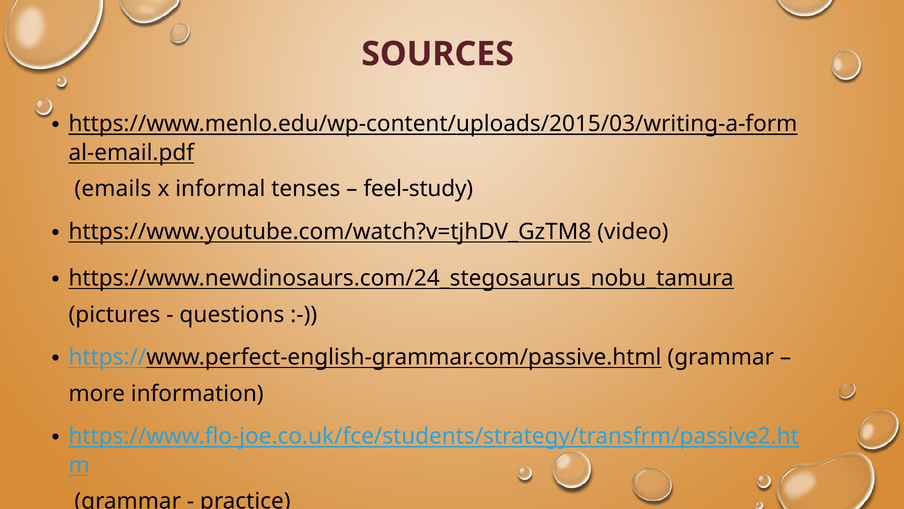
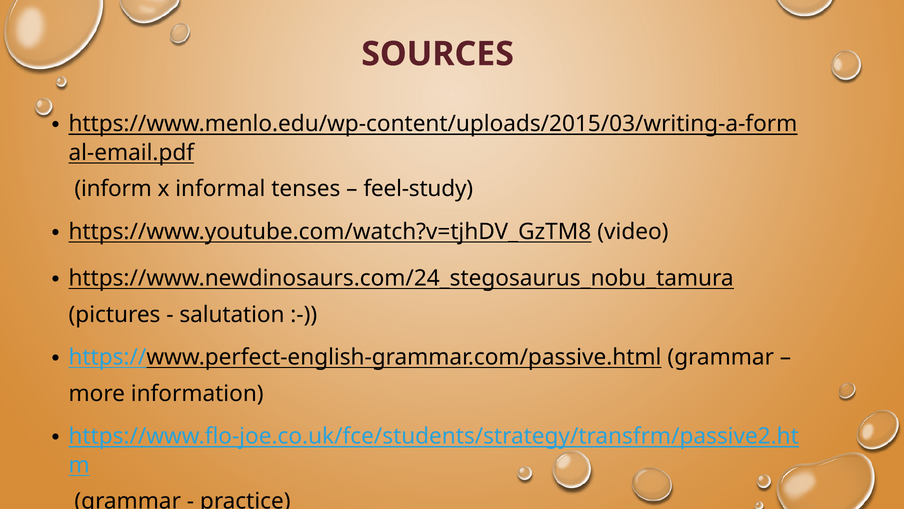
emails: emails -> inform (113, 189)
questions: questions -> salutation (232, 314)
